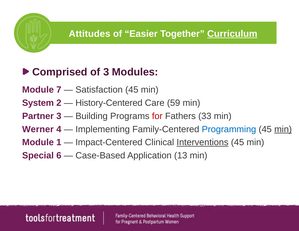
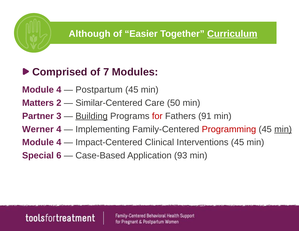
Attitudes: Attitudes -> Although (90, 34)
of 3: 3 -> 7 (106, 72)
7: 7 -> 4 (59, 90)
Satisfaction: Satisfaction -> Postpartum (99, 90)
System: System -> Matters (38, 103)
History-Centered: History-Centered -> Similar-Centered (109, 103)
59: 59 -> 50 (174, 103)
Building underline: none -> present (92, 116)
33: 33 -> 91 (205, 116)
Programming colour: blue -> red (229, 129)
1: 1 -> 4 (59, 142)
Interventions underline: present -> none (203, 142)
13: 13 -> 93 (181, 156)
